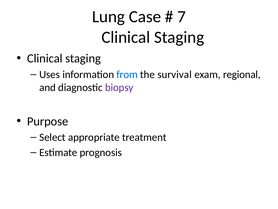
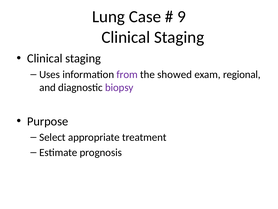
7: 7 -> 9 (182, 17)
from colour: blue -> purple (127, 74)
survival: survival -> showed (175, 74)
